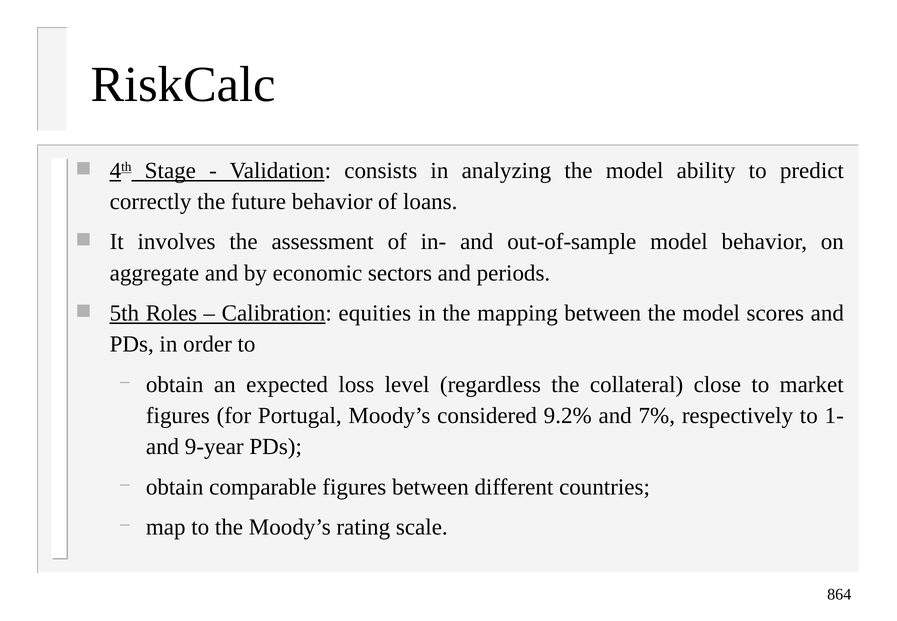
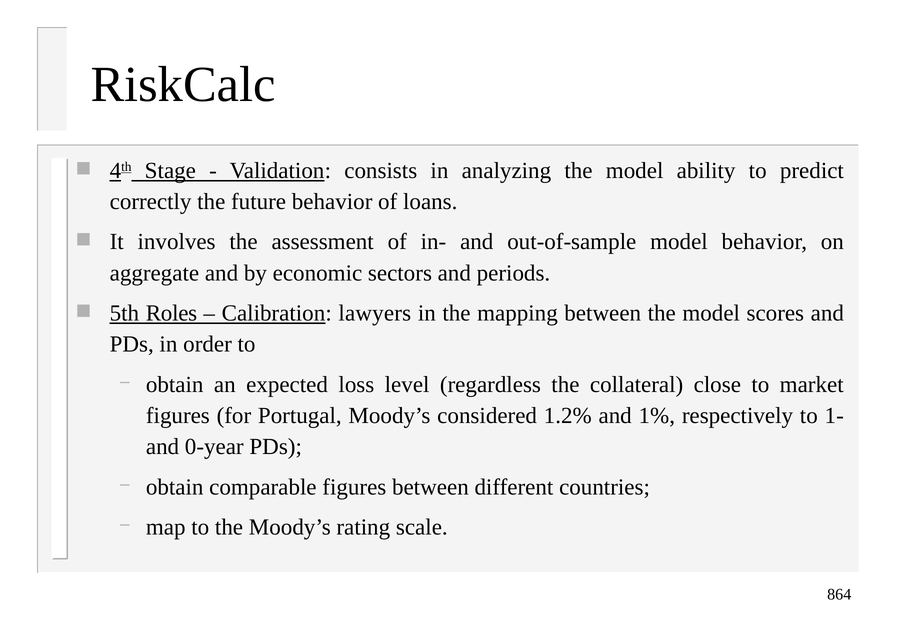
equities: equities -> lawyers (375, 313)
9.2%: 9.2% -> 1.2% (568, 416)
7%: 7% -> 1% (657, 416)
9-year: 9-year -> 0-year (214, 447)
